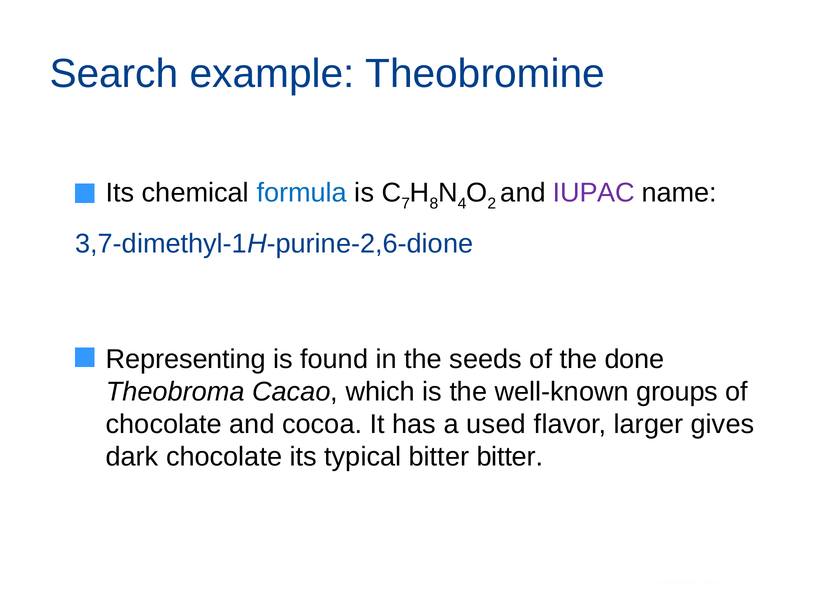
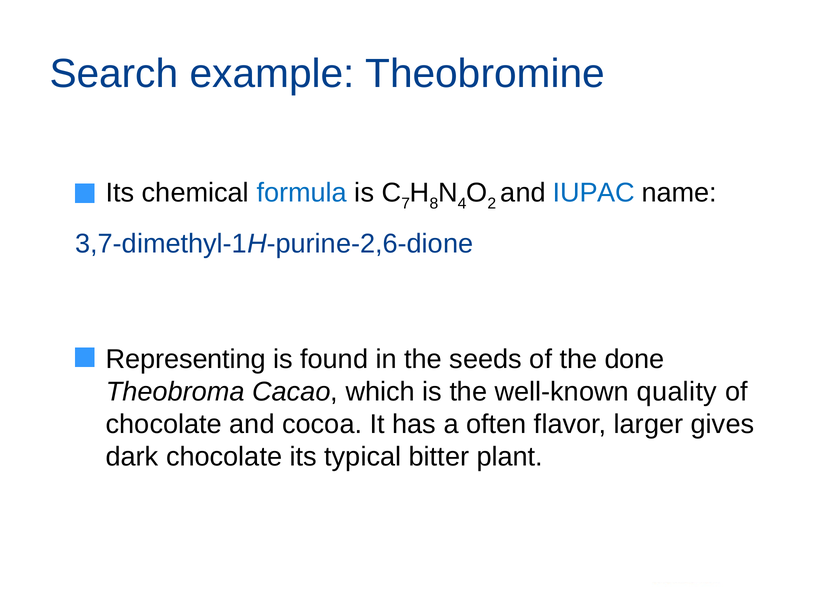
IUPAC colour: purple -> blue (594, 193)
groups: groups -> quality (677, 391)
used: used -> often (496, 424)
bitter bitter: bitter -> plant (510, 456)
